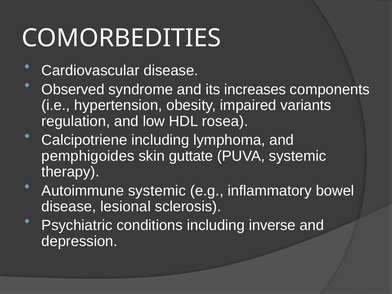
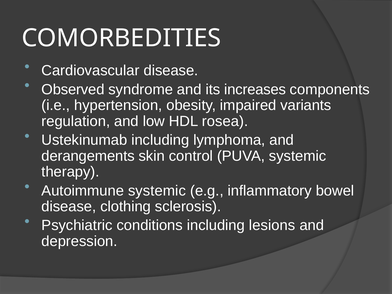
Calcipotriene: Calcipotriene -> Ustekinumab (84, 140)
pemphigoides: pemphigoides -> derangements (88, 156)
guttate: guttate -> control (191, 156)
lesional: lesional -> clothing (126, 207)
inverse: inverse -> lesions (272, 225)
